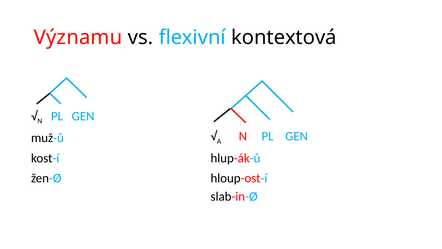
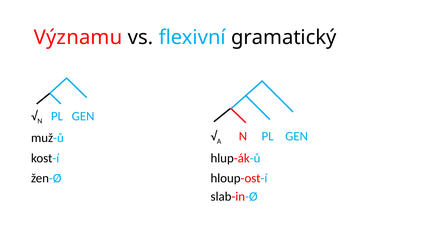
kontextová: kontextová -> gramatický (284, 37)
